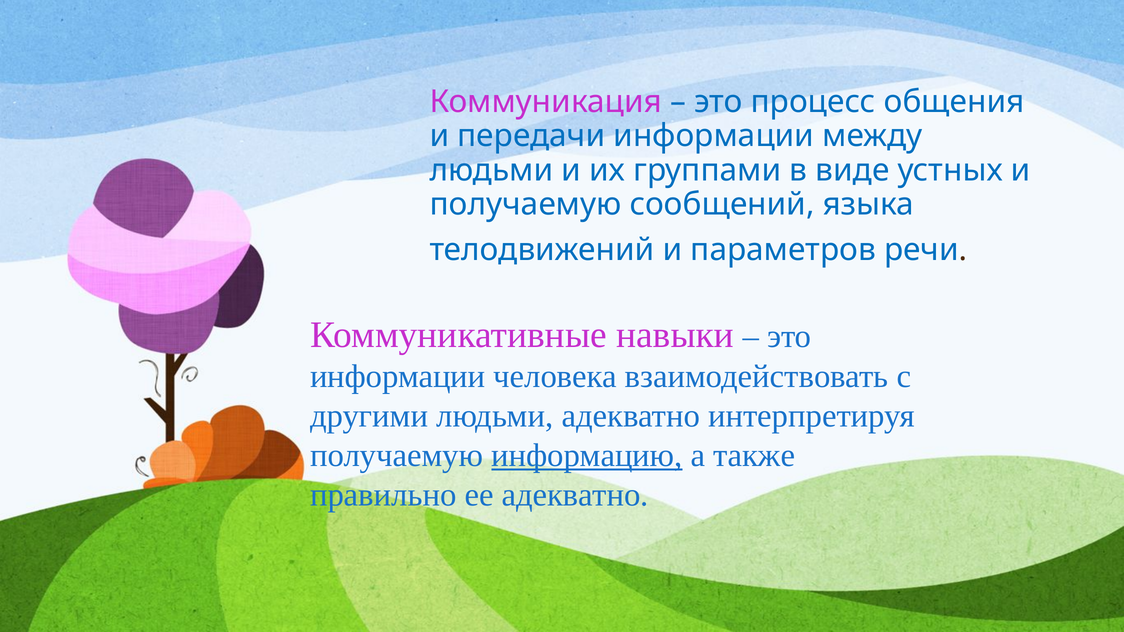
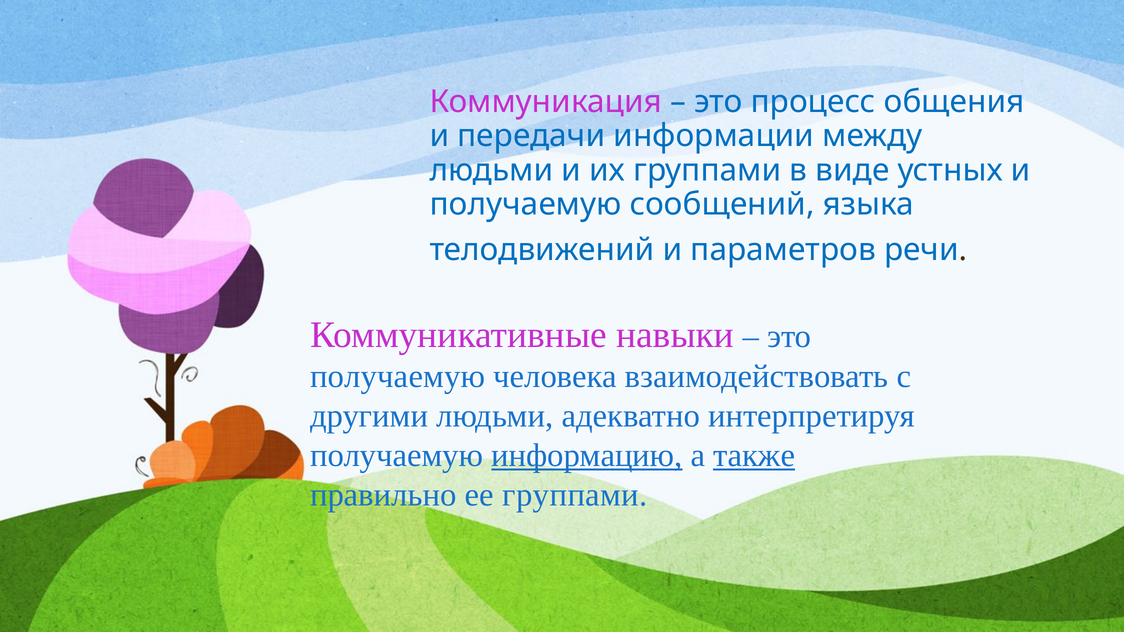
информации: информации -> получаемую (398, 377)
также underline: none -> present (754, 456)
ее адекватно: адекватно -> группами (575, 495)
